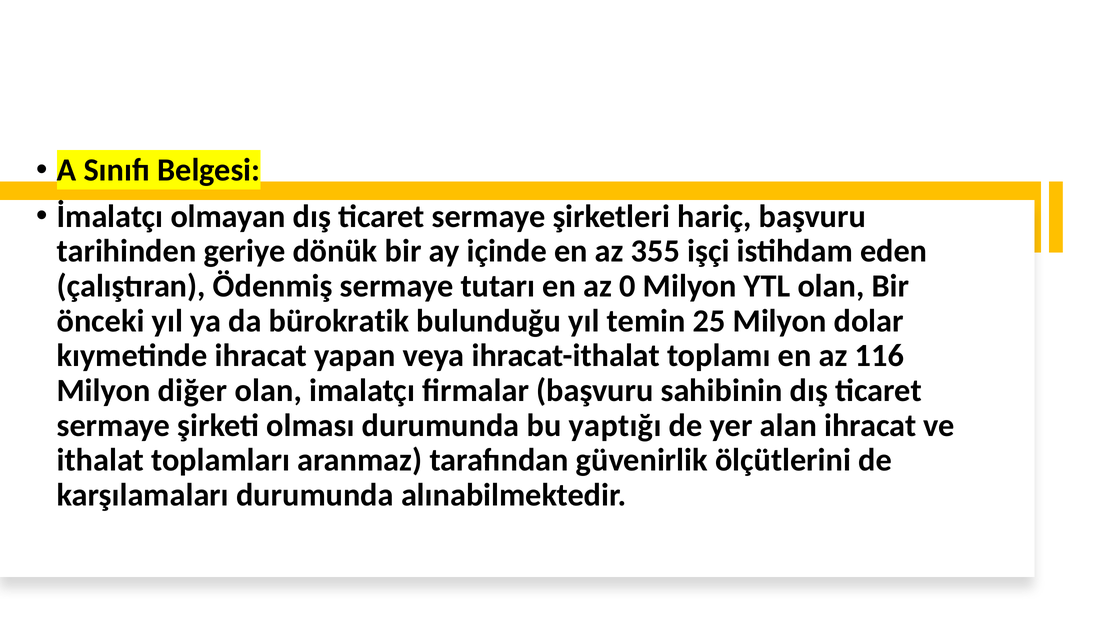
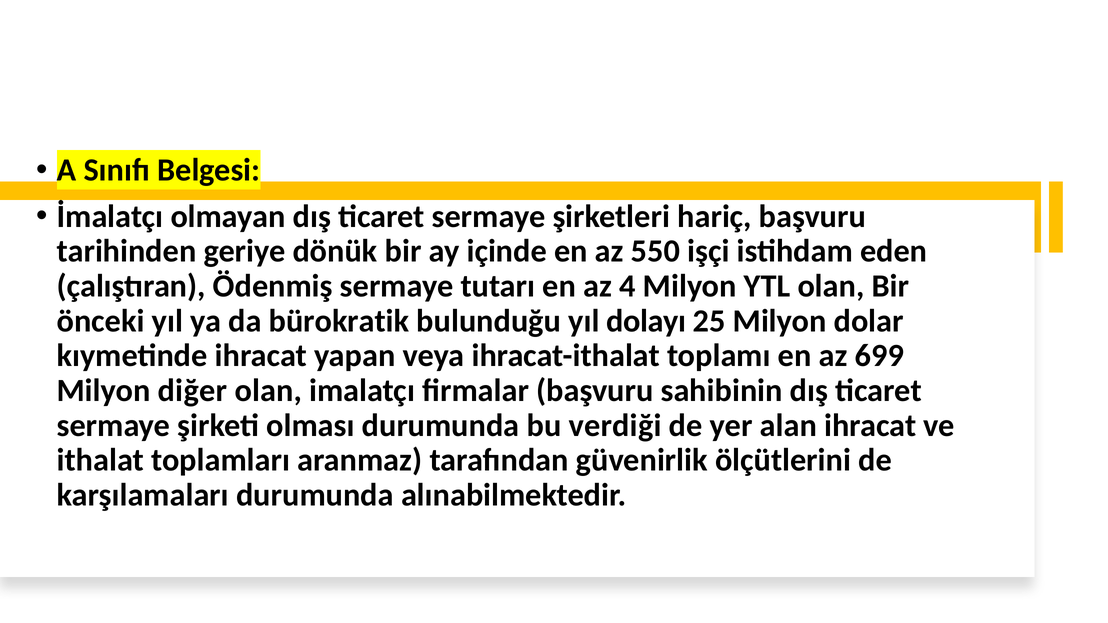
355: 355 -> 550 (656, 251)
0: 0 -> 4 (627, 286)
temin: temin -> dolayı (646, 321)
116: 116 -> 699 (879, 356)
yaptığı: yaptığı -> verdiği (615, 426)
